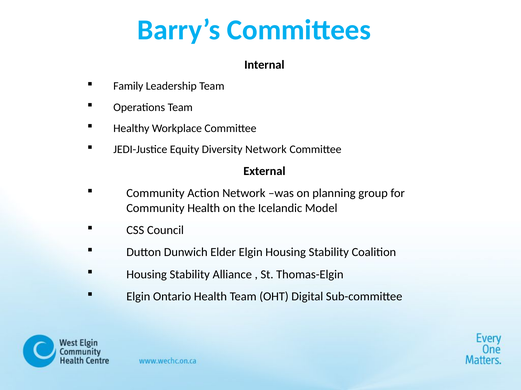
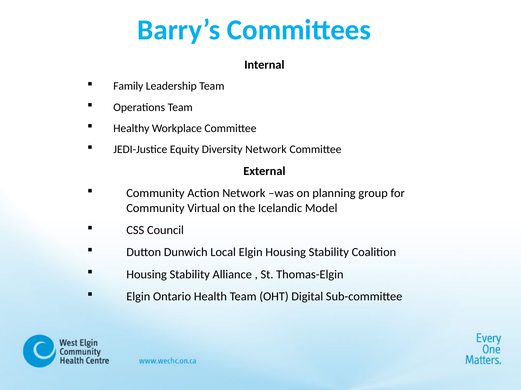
Community Health: Health -> Virtual (204, 208)
Elder: Elder -> Local (223, 253)
